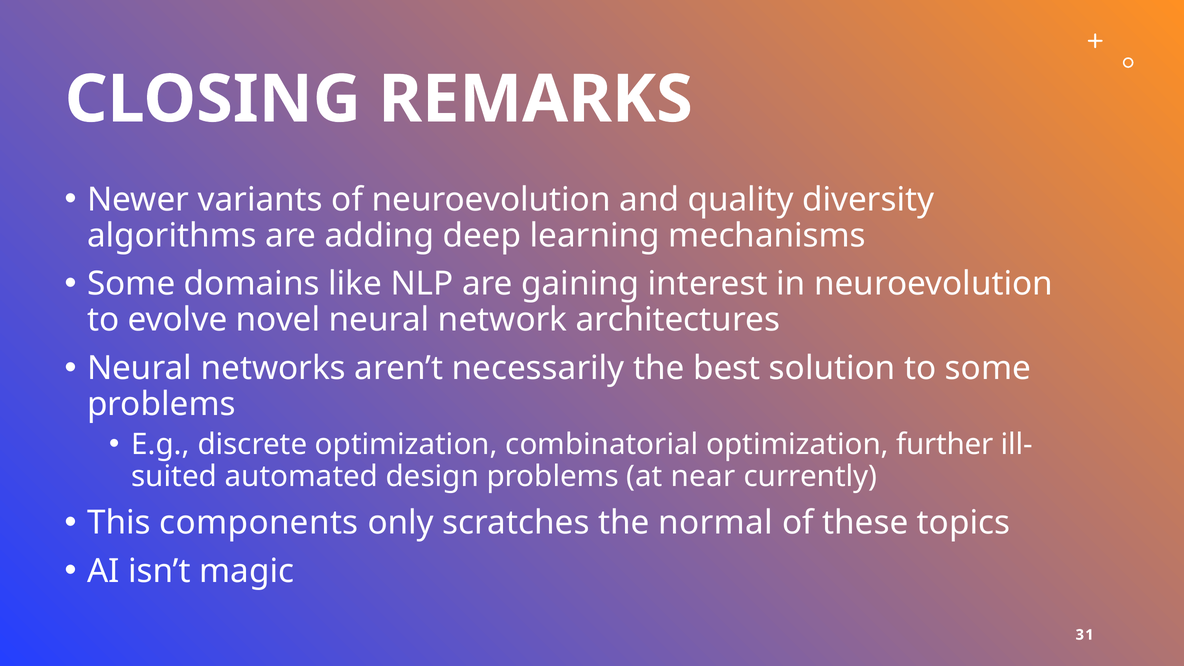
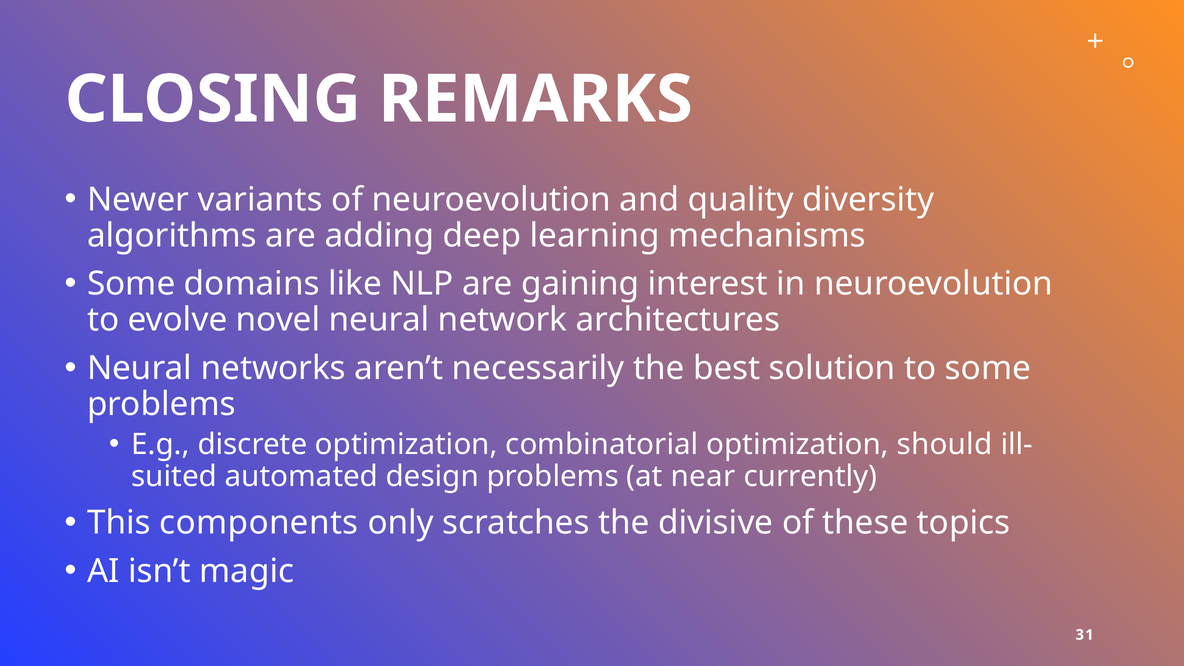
further: further -> should (945, 444)
normal: normal -> divisive (716, 523)
